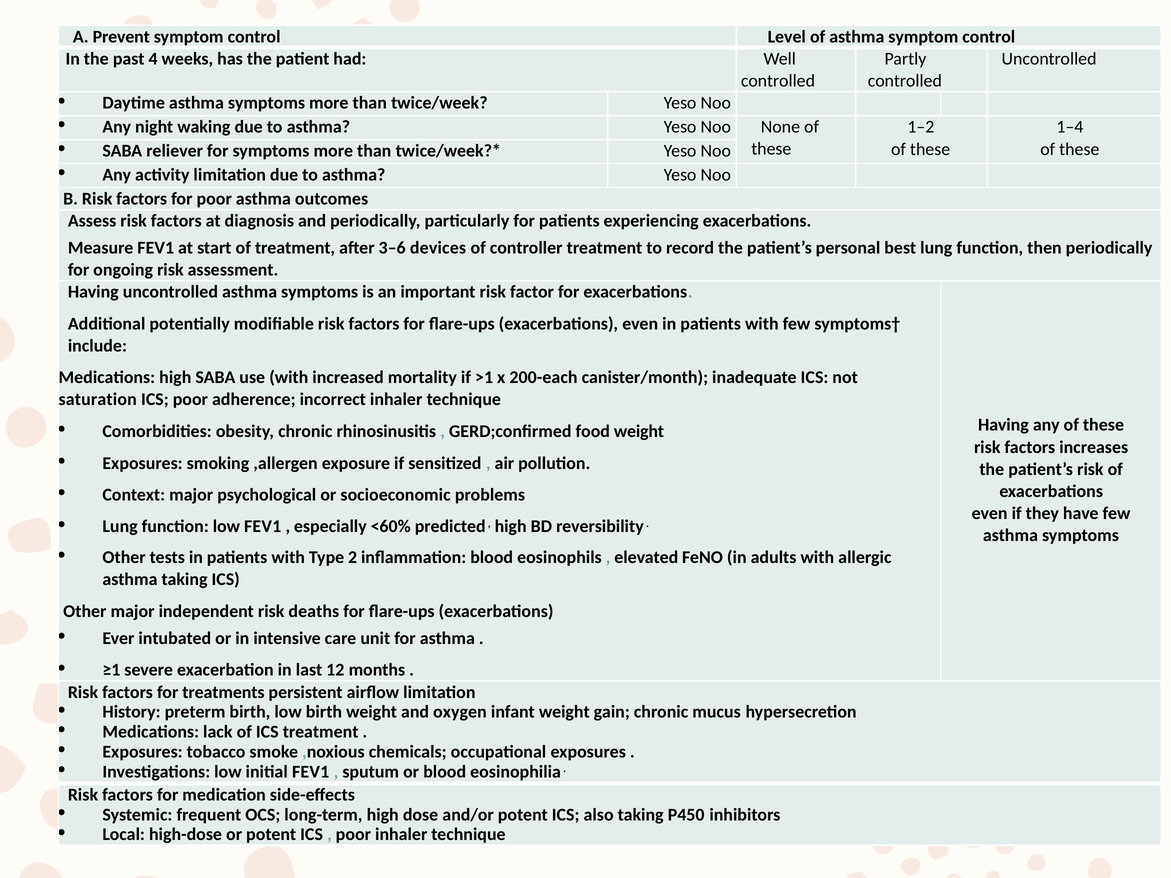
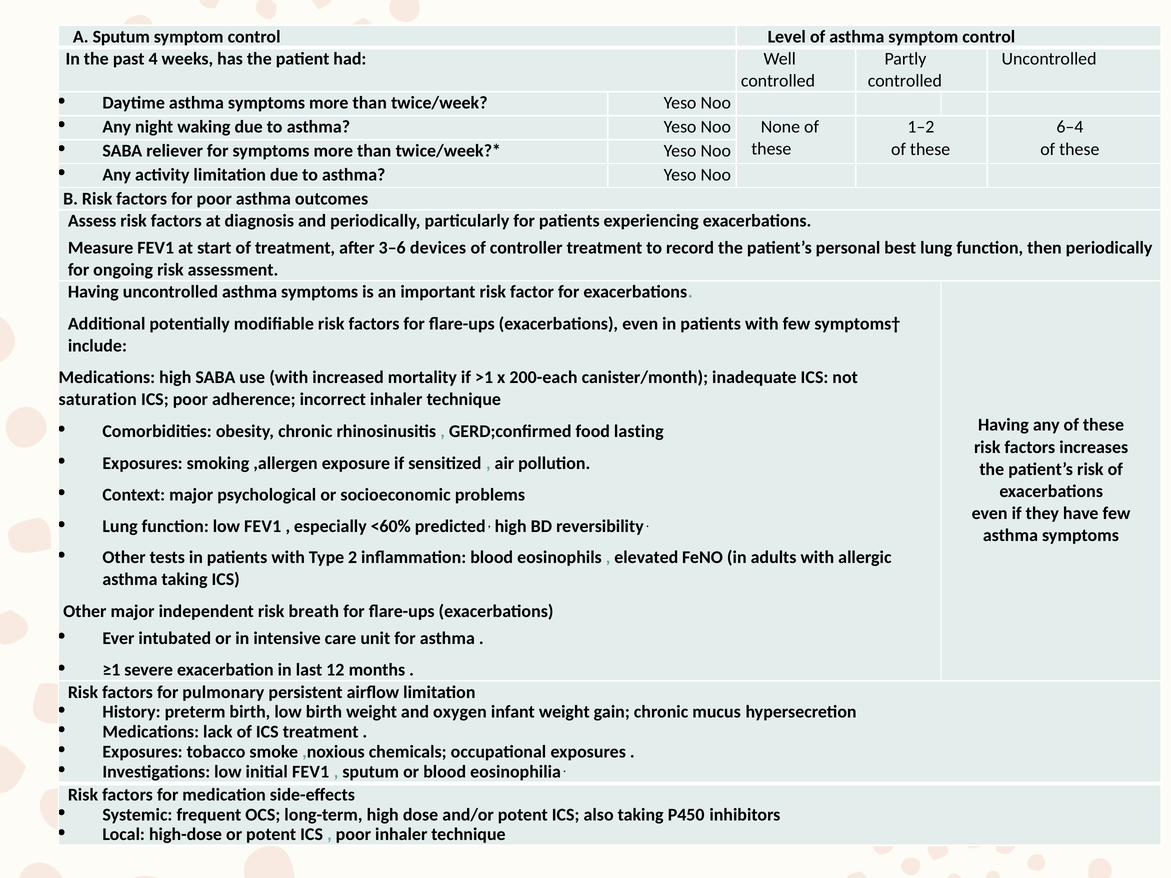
A Prevent: Prevent -> Sputum (121, 37)
1–4: 1–4 -> 6–4 (1070, 127)
food weight: weight -> lasting (639, 432)
deaths: deaths -> breath (314, 611)
treatments: treatments -> pulmonary (223, 692)
